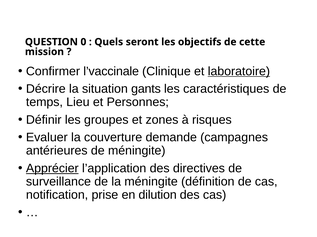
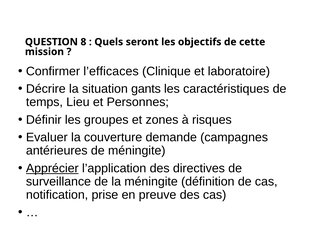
0: 0 -> 8 (83, 42)
l’vaccinale: l’vaccinale -> l’efficaces (111, 71)
laboratoire underline: present -> none (239, 71)
dilution: dilution -> preuve (158, 195)
